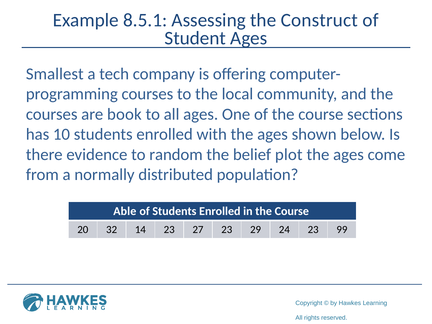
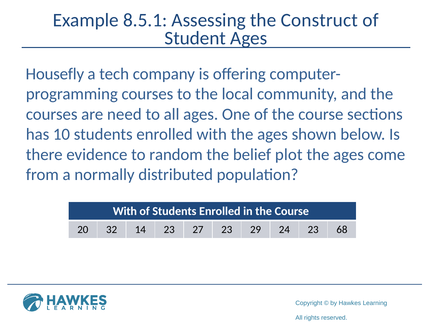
Smallest: Smallest -> Housefly (55, 74)
book: book -> need (124, 114)
Able: Able -> With (125, 211)
99: 99 -> 68 (342, 230)
